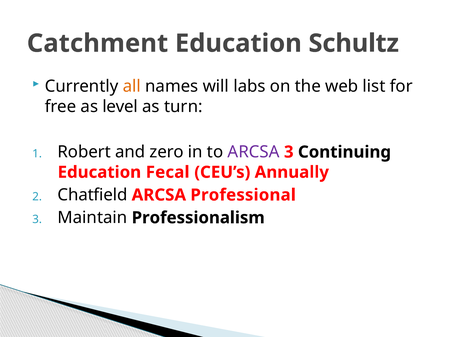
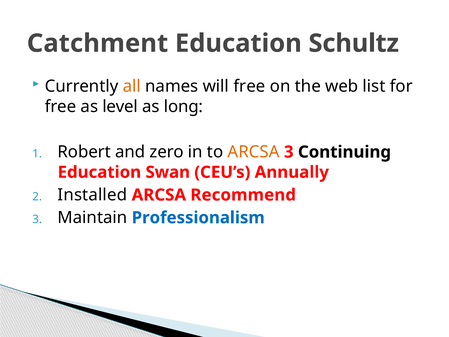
will labs: labs -> free (249, 86)
turn: turn -> long (183, 106)
ARCSA colour: purple -> orange (254, 152)
Fecal: Fecal -> Swan (168, 172)
Chatfield: Chatfield -> Installed (92, 195)
Professional: Professional -> Recommend (243, 195)
Professionalism colour: black -> blue (198, 218)
